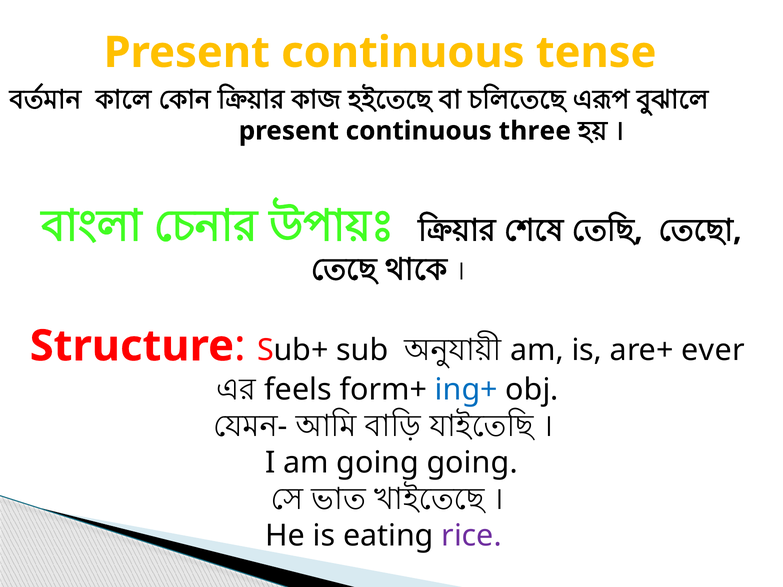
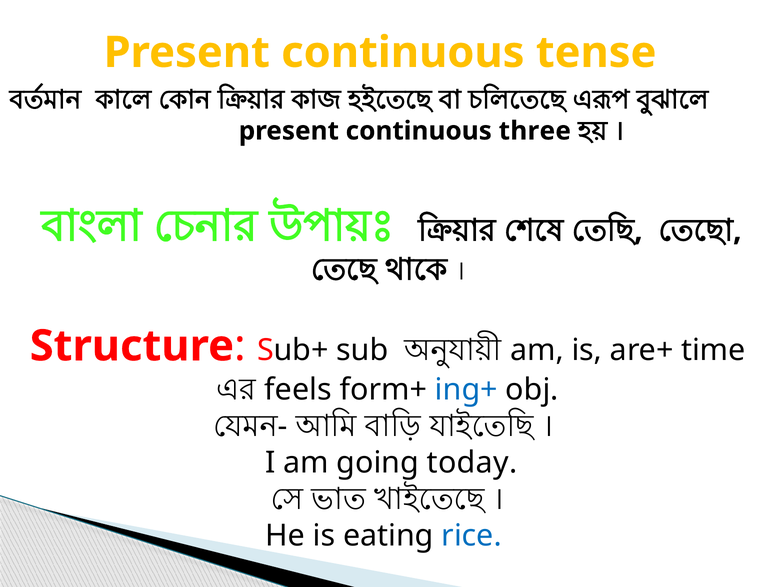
ever: ever -> time (713, 350)
going going: going -> today (472, 463)
rice colour: purple -> blue (472, 536)
